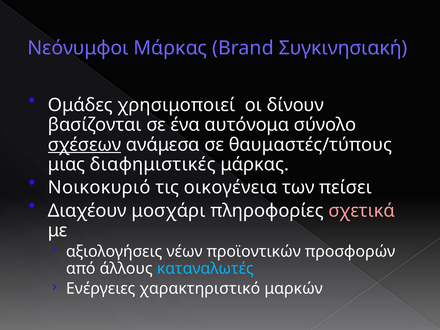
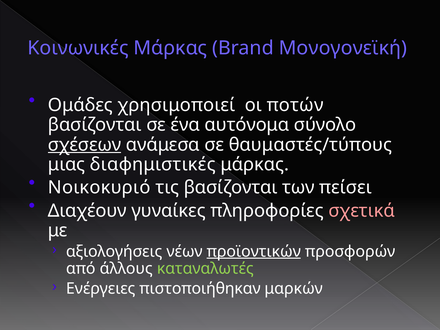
Νεόνυμφοι: Νεόνυμφοι -> Κοινωνικές (78, 48)
Συγκινησιακή: Συγκινησιακή -> Μονογονεϊκή (343, 48)
δίνουν: δίνουν -> ποτών (295, 105)
τις οικογένεια: οικογένεια -> βασίζονται (231, 188)
μοσχάρι: μοσχάρι -> γυναίκες (169, 211)
προϊοντικών underline: none -> present (254, 251)
καταναλωτές colour: light blue -> light green (205, 269)
χαρακτηριστικό: χαρακτηριστικό -> πιστοποιήθηκαν (200, 289)
